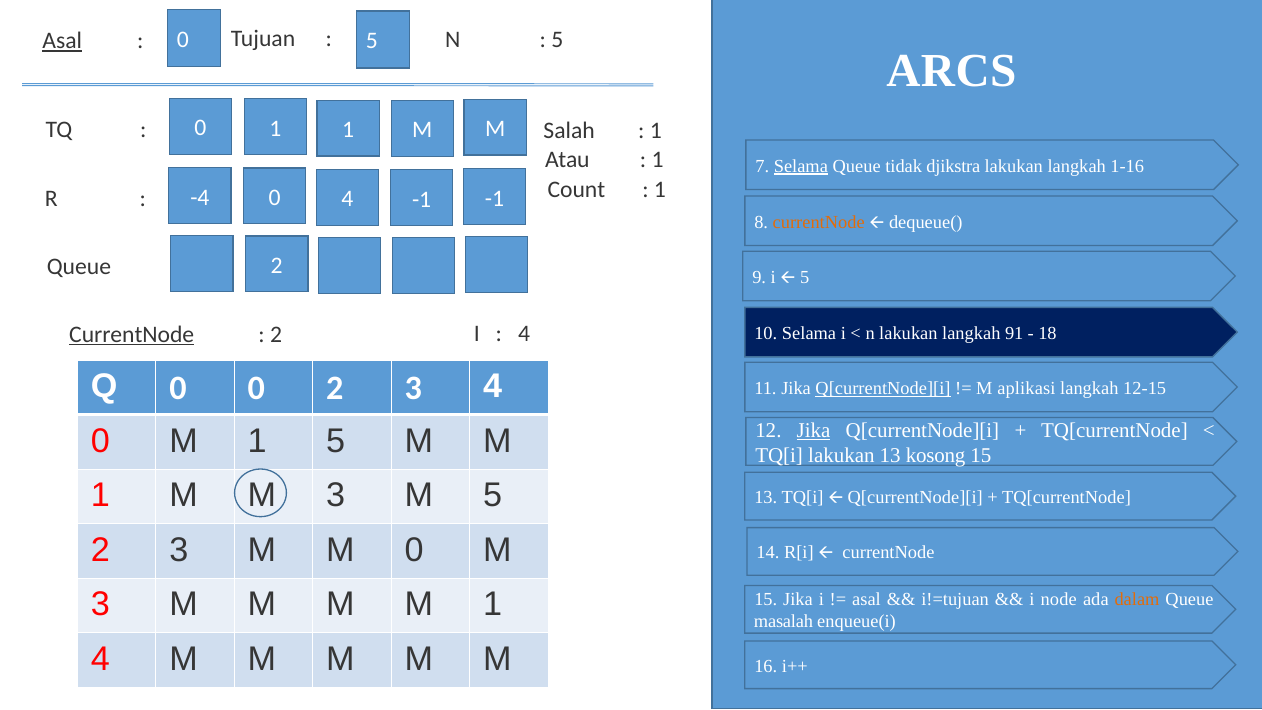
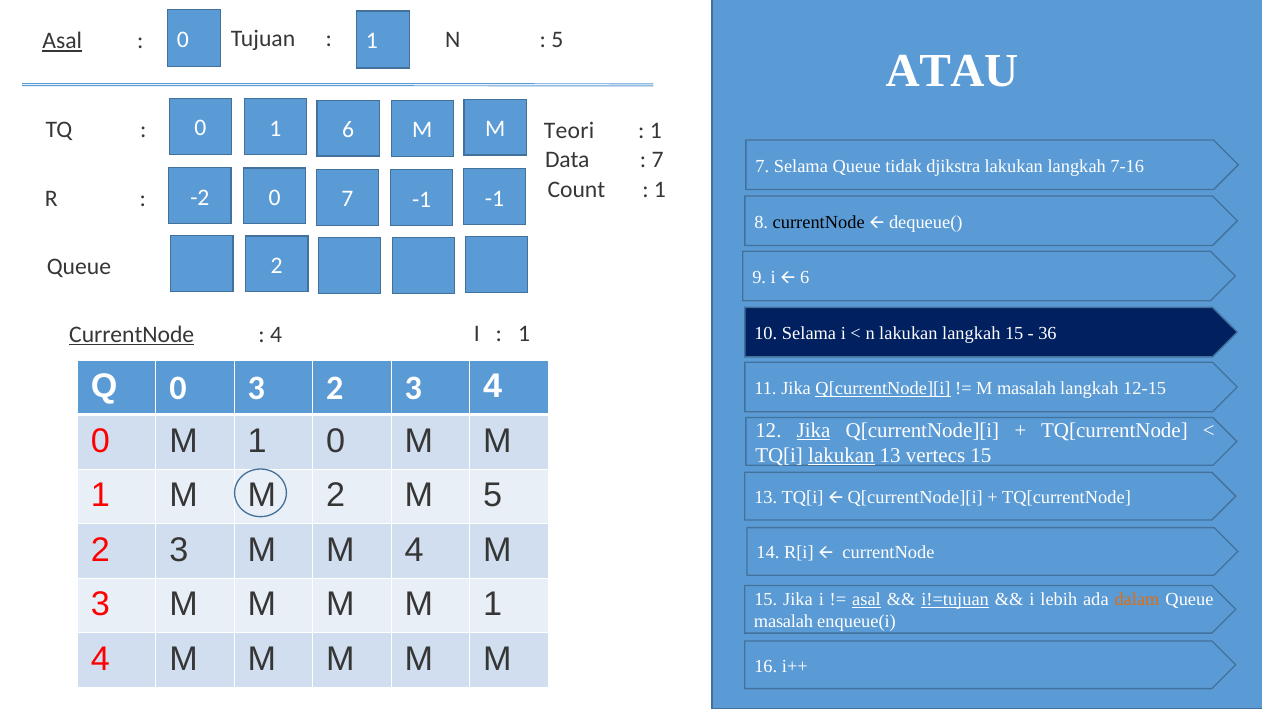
5: 5 -> 1 (372, 41)
ARCS: ARCS -> ATAU (952, 71)
1 1: 1 -> 6 (348, 130)
Salah: Salah -> Teori (569, 131)
Atau: Atau -> Data (567, 159)
1: 1 -> 7 (658, 159)
Selama underline: present -> none (801, 166)
1-16: 1-16 -> 7-16 (1127, 166)
-4: -4 -> -2 (200, 197)
0 4: 4 -> 7 (347, 199)
currentNode colour: orange -> black (819, 222)
i 5: 5 -> 6 (805, 277)
2: 2 -> 4 (276, 334)
4: 4 -> 1 (524, 334)
langkah 91: 91 -> 15 (1014, 333)
18: 18 -> 36 (1048, 333)
0 0: 0 -> 3 (256, 388)
M aplikasi: aplikasi -> masalah (1027, 388)
1 5: 5 -> 0 (336, 441)
lakukan underline: none -> present (841, 455)
kosong: kosong -> vertecs (936, 455)
M M 3: 3 -> 2 (336, 496)
M 0: 0 -> 4 (414, 550)
asal underline: none -> present (867, 599)
i!=tujuan underline: none -> present (955, 599)
node: node -> lebih (1059, 599)
